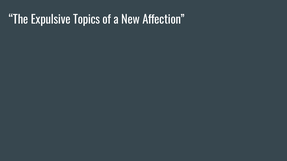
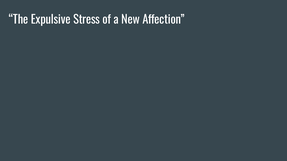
Topics: Topics -> Stress (87, 20)
